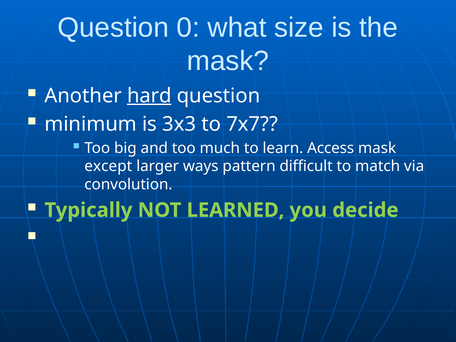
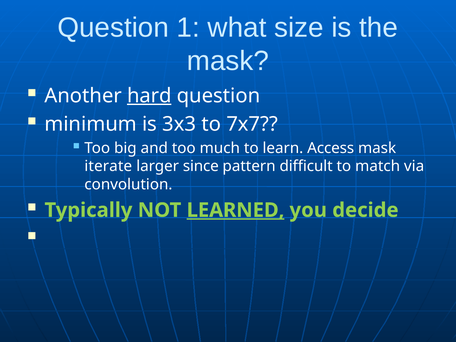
0: 0 -> 1 (188, 28)
except: except -> iterate (108, 166)
ways: ways -> since (201, 166)
LEARNED underline: none -> present (235, 210)
